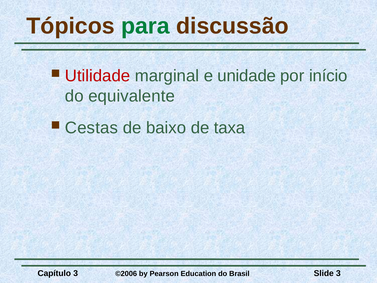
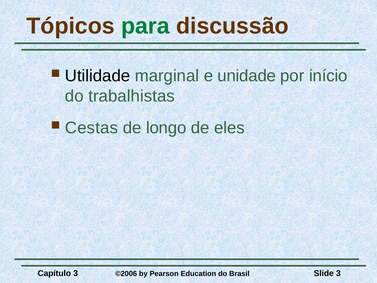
Utilidade colour: red -> black (98, 76)
equivalente: equivalente -> trabalhistas (132, 96)
baixo: baixo -> longo (166, 128)
taxa: taxa -> eles (229, 128)
